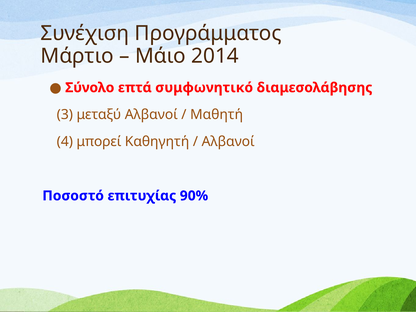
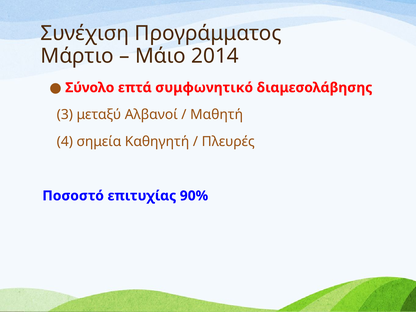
μπορεί: μπορεί -> σημεία (99, 142)
Αλβανοί: Αλβανοί -> Πλευρές (228, 142)
